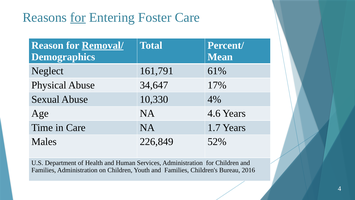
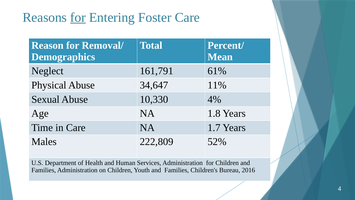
Removal/ underline: present -> none (103, 45)
17%: 17% -> 11% (217, 85)
4.6: 4.6 -> 1.8 (214, 113)
226,849: 226,849 -> 222,809 (157, 142)
